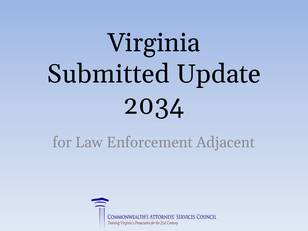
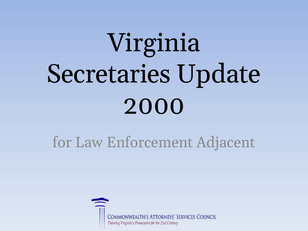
Submitted: Submitted -> Secretaries (109, 74)
2034: 2034 -> 2000 (154, 105)
